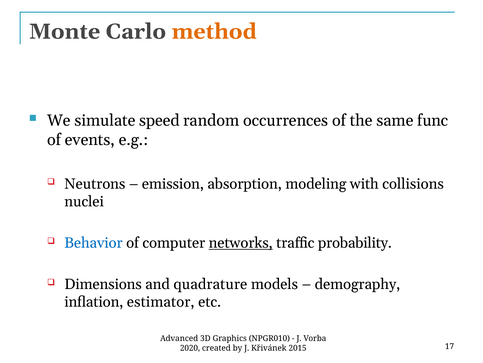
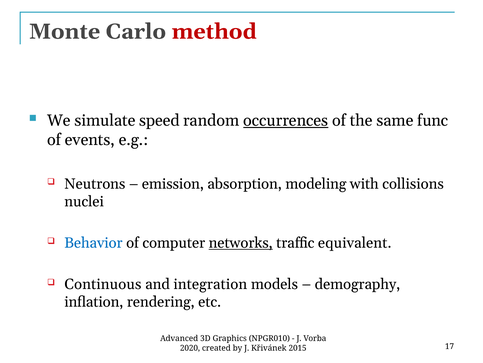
method colour: orange -> red (214, 31)
occurrences underline: none -> present (286, 120)
probability: probability -> equivalent (355, 242)
Dimensions: Dimensions -> Continuous (103, 284)
quadrature: quadrature -> integration (210, 284)
estimator: estimator -> rendering (161, 301)
